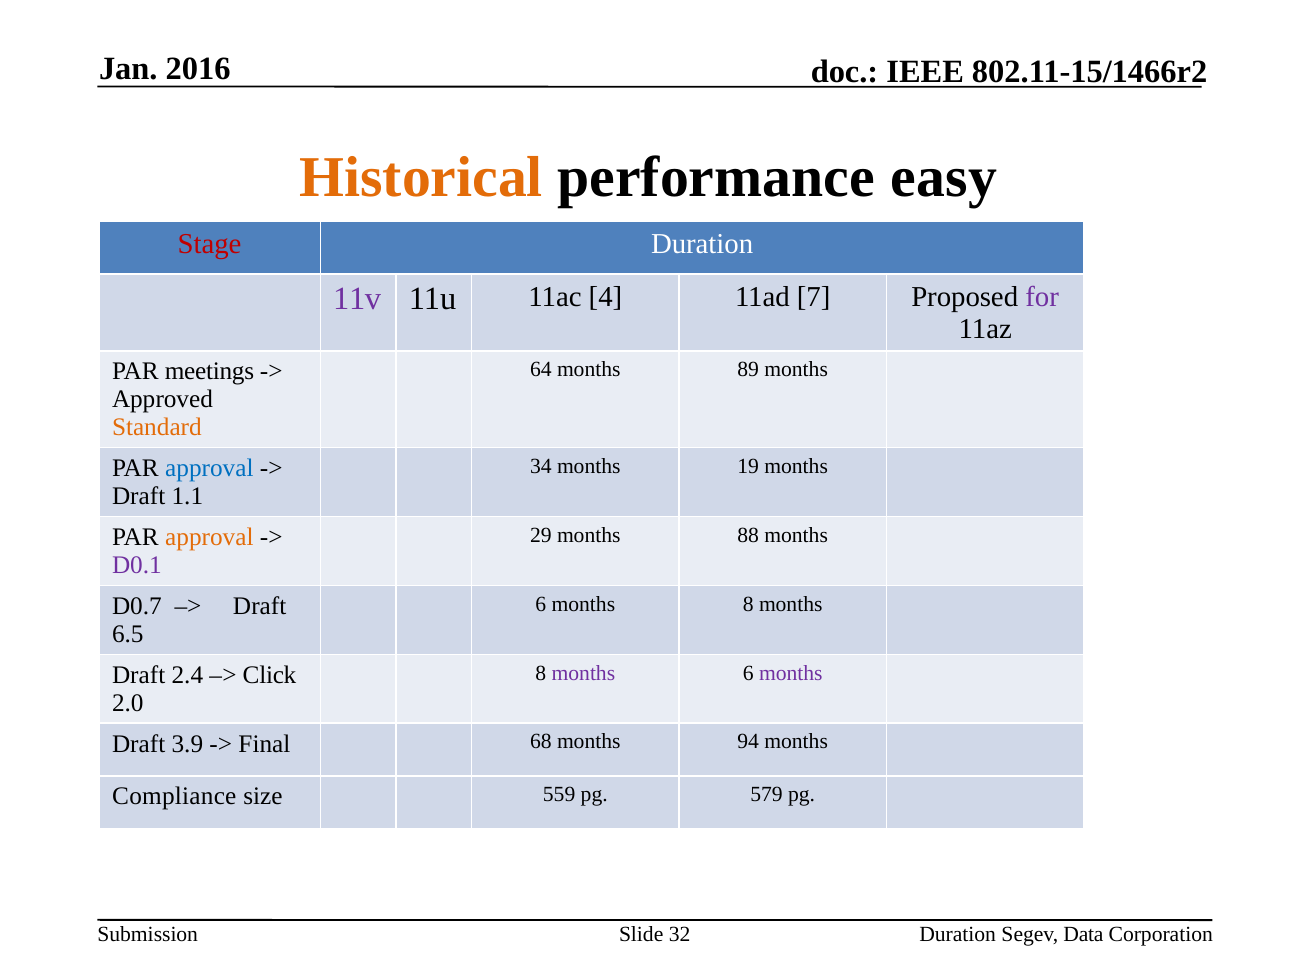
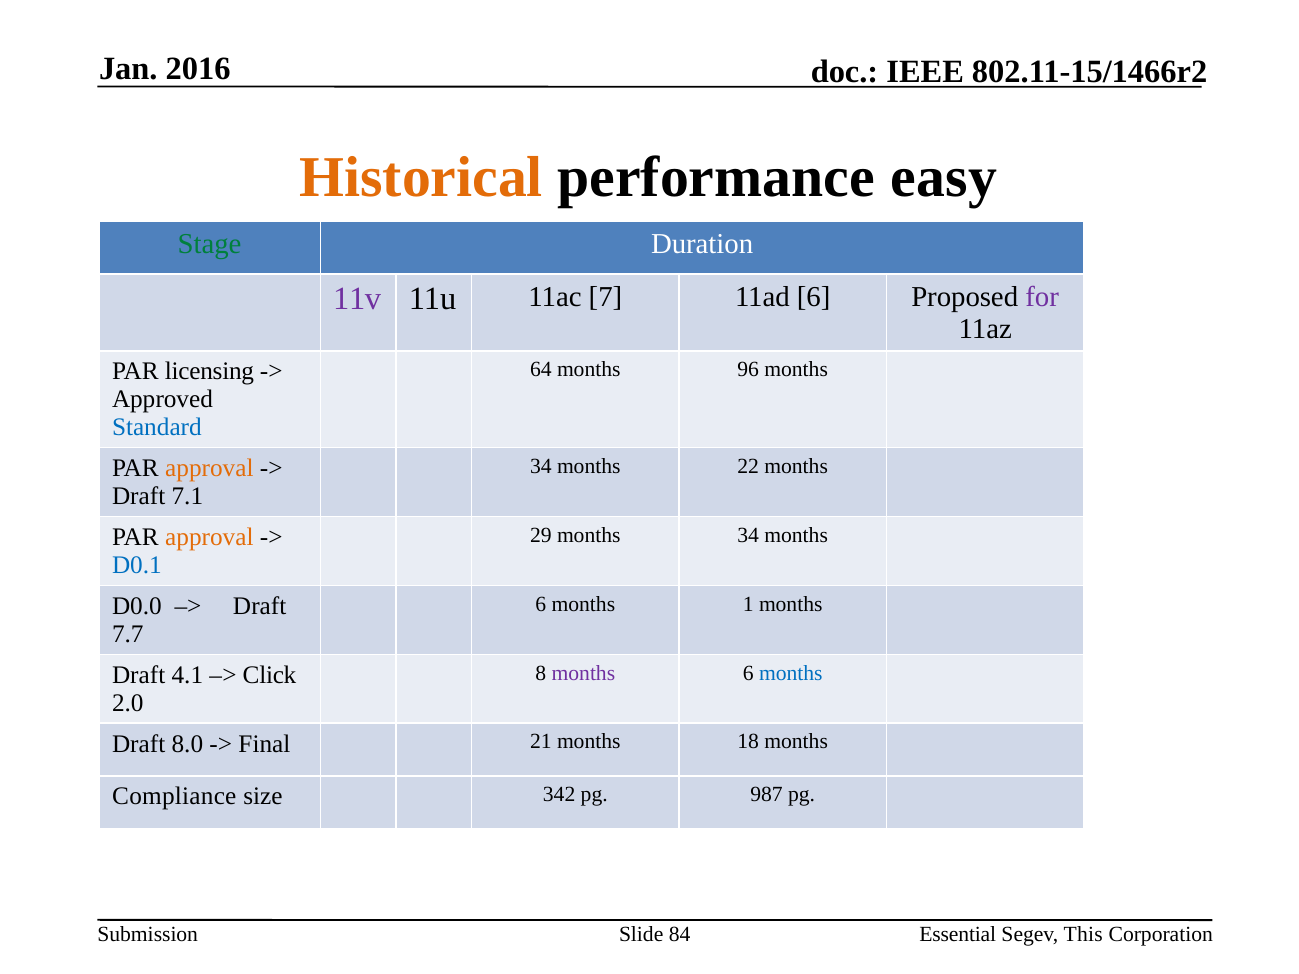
Stage colour: red -> green (210, 244)
4: 4 -> 7 (606, 297)
11ad 7: 7 -> 6 (814, 297)
89: 89 -> 96 (748, 370)
meetings: meetings -> licensing (209, 372)
Standard colour: orange -> blue (157, 427)
19: 19 -> 22 (748, 466)
approval colour: blue -> orange (209, 468)
1.1: 1.1 -> 7.1 (187, 496)
months 88: 88 -> 34 (748, 535)
D0.1 colour: purple -> blue (137, 565)
months 8: 8 -> 1 (748, 604)
D0.7: D0.7 -> D0.0 (137, 606)
6.5: 6.5 -> 7.7 (128, 634)
months colour: purple -> blue (791, 673)
2.4: 2.4 -> 4.1 (187, 675)
3.9: 3.9 -> 8.0 (187, 744)
68: 68 -> 21 (541, 742)
94: 94 -> 18 (748, 742)
559: 559 -> 342 (559, 795)
579: 579 -> 987 (767, 795)
32: 32 -> 84 (680, 934)
Duration: Duration -> Essential (958, 934)
Data: Data -> This (1083, 934)
